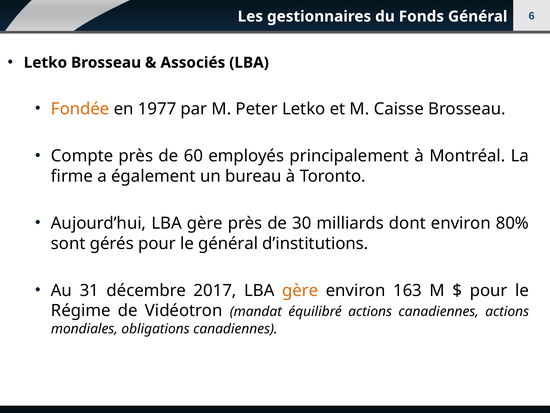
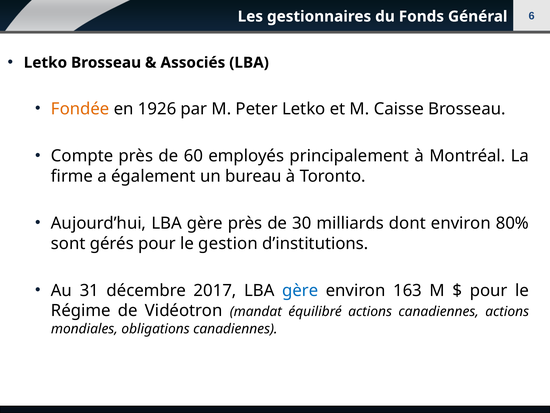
1977: 1977 -> 1926 (157, 109)
le général: général -> gestion (228, 243)
gère colour: orange -> blue (300, 290)
